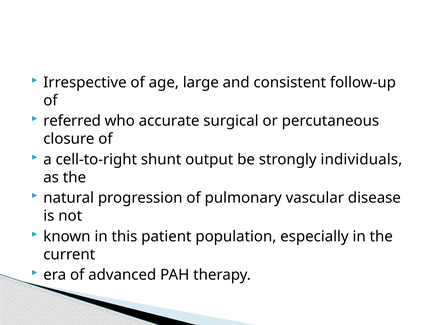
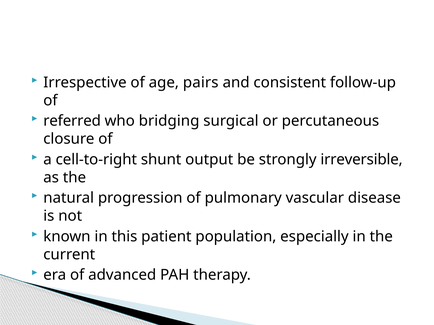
large: large -> pairs (201, 83)
accurate: accurate -> bridging (169, 121)
individuals: individuals -> irreversible (362, 160)
